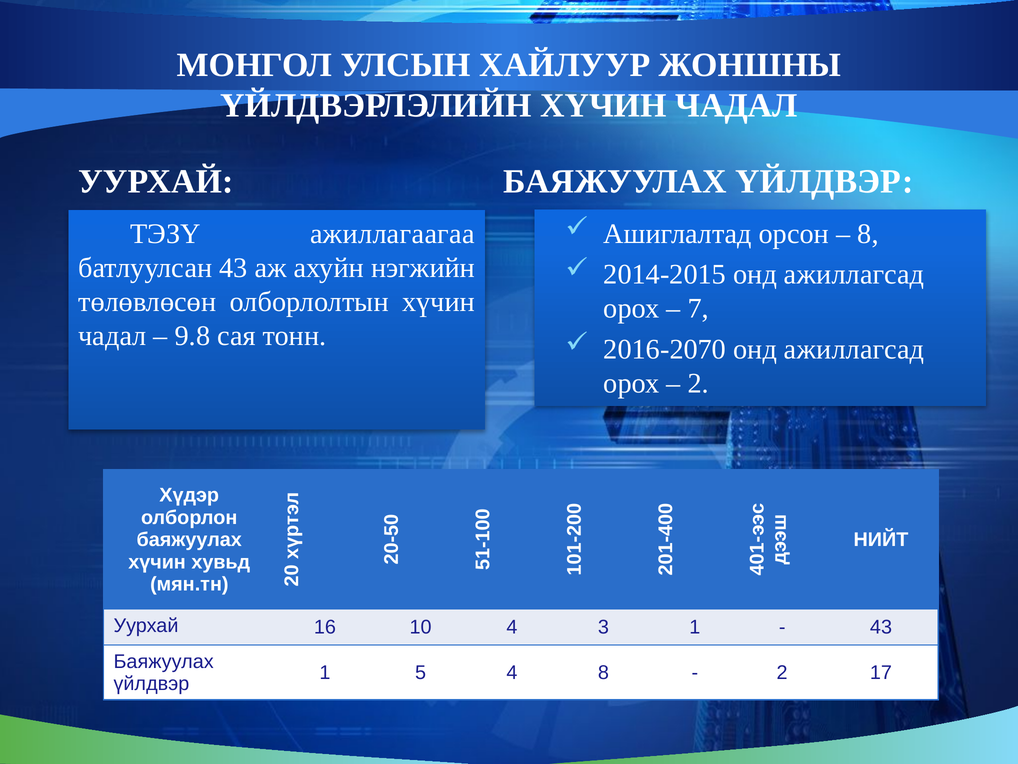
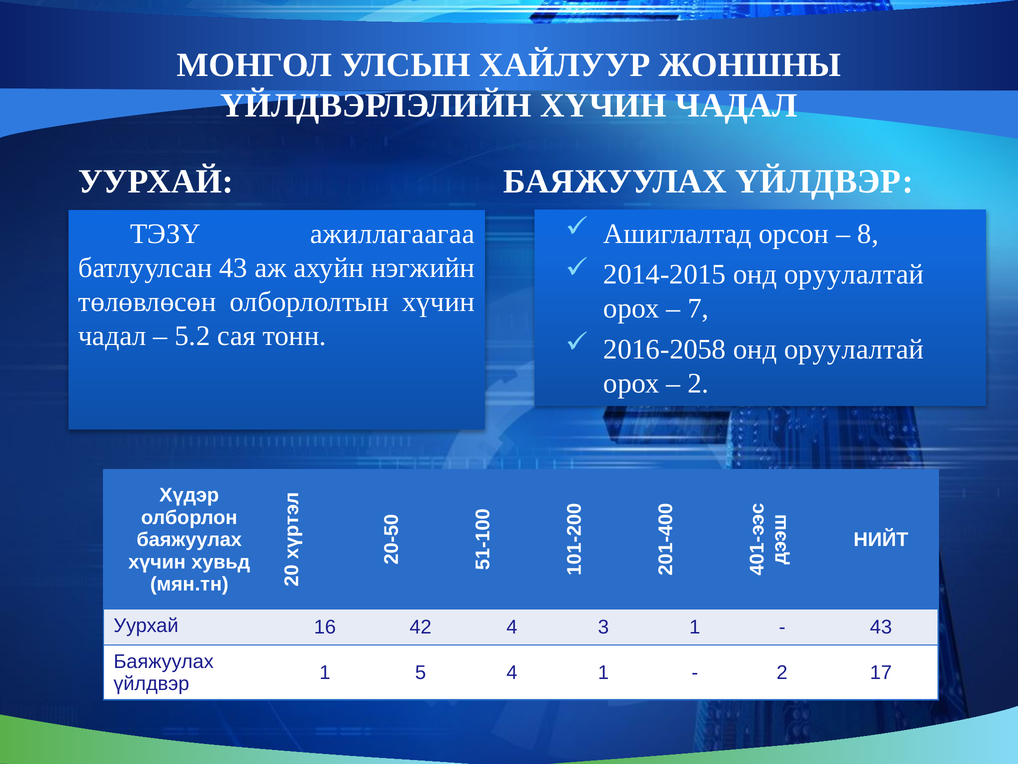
2014-2015 онд ажиллагсад: ажиллагсад -> оруулалтай (854, 274)
9.8: 9.8 -> 5.2 (193, 336)
2016-2070: 2016-2070 -> 2016-2058 (665, 349)
ажиллагсад: ажиллагсад -> оруулалтай (854, 349)
10: 10 -> 42 (421, 627)
4 8: 8 -> 1 (603, 672)
